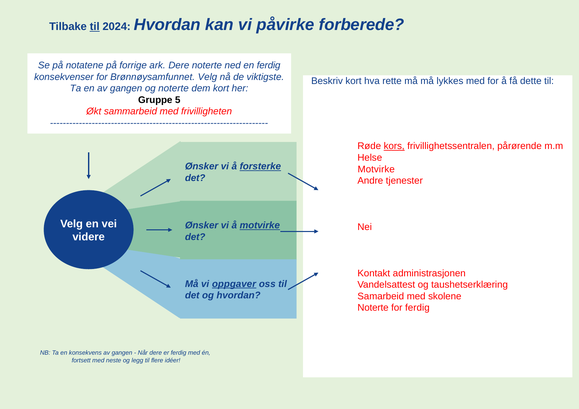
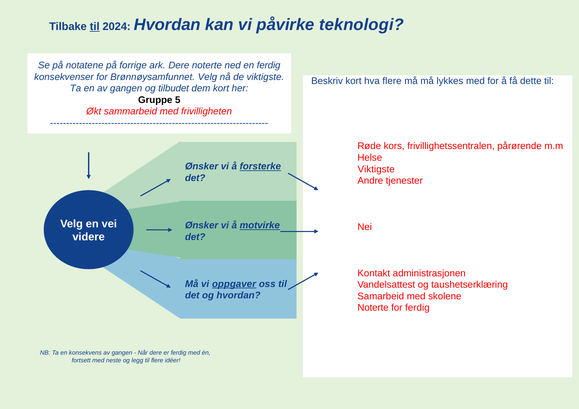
forberede: forberede -> teknologi (361, 25)
hva rette: rette -> flere (392, 81)
og noterte: noterte -> tilbudet (174, 88)
kors underline: present -> none (394, 146)
Motvirke: Motvirke -> Viktigste (376, 169)
